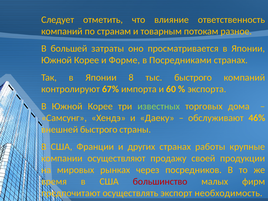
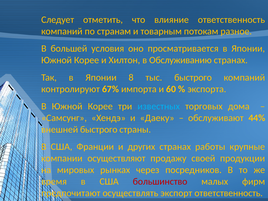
затраты: затраты -> условия (108, 49)
Форме: Форме -> Хилтон (124, 60)
Посредниками: Посредниками -> Обслуживанию (180, 60)
известных colour: light green -> light blue (159, 106)
46%: 46% -> 44% (257, 118)
экспорт необходимость: необходимость -> ответственность (229, 193)
